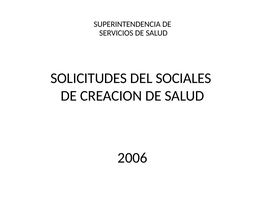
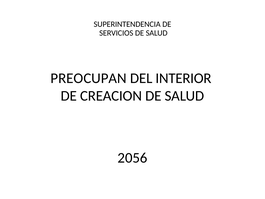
SOLICITUDES: SOLICITUDES -> PREOCUPAN (89, 78)
SOCIALES: SOCIALES -> INTERIOR (183, 78)
2006: 2006 -> 2056 (132, 158)
